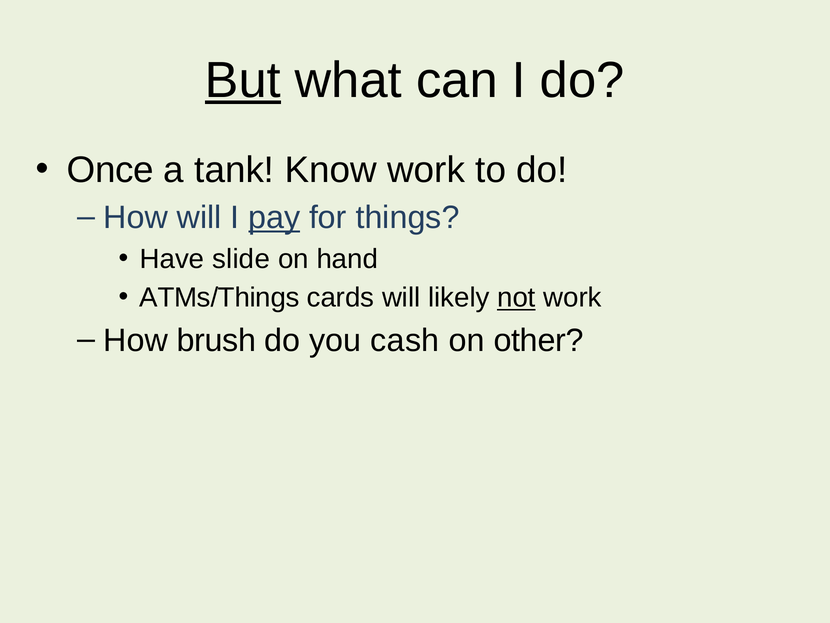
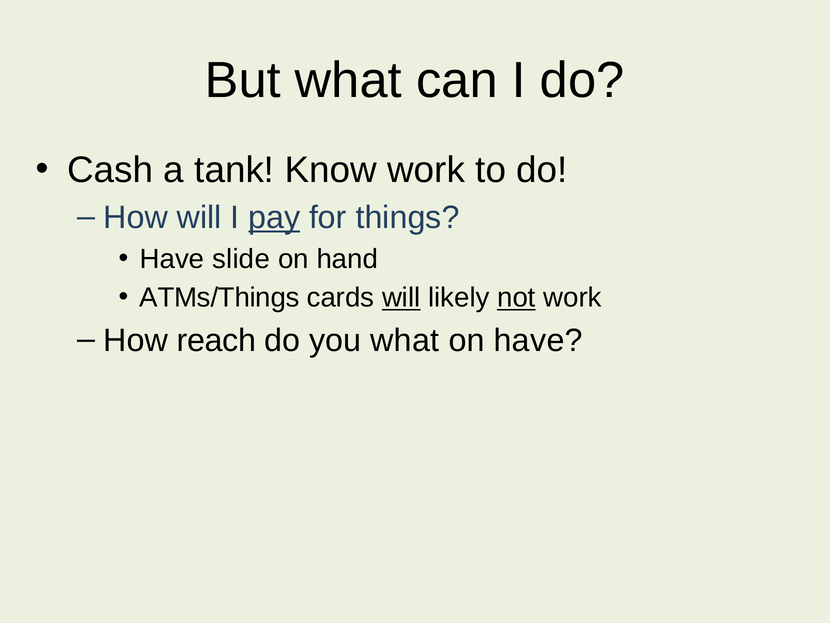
But underline: present -> none (243, 80)
Once: Once -> Cash (110, 170)
will underline: none -> present (401, 298)
brush: brush -> reach (216, 340)
you cash: cash -> what (405, 340)
on other: other -> have (538, 340)
